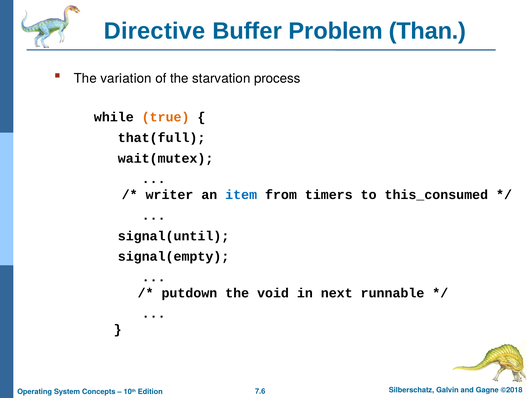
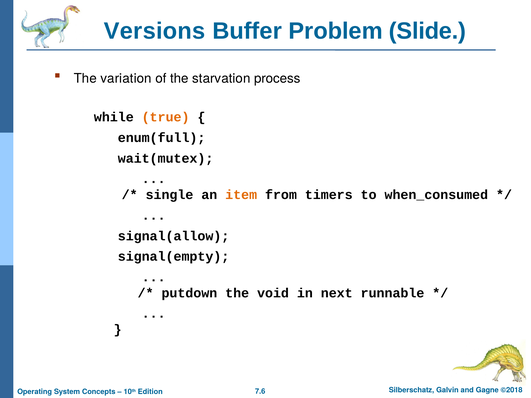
Directive: Directive -> Versions (155, 31)
Than: Than -> Slide (427, 31)
that(full: that(full -> enum(full (162, 138)
writer: writer -> single (169, 195)
item colour: blue -> orange (241, 195)
this_consumed: this_consumed -> when_consumed (436, 195)
signal(until: signal(until -> signal(allow (174, 236)
